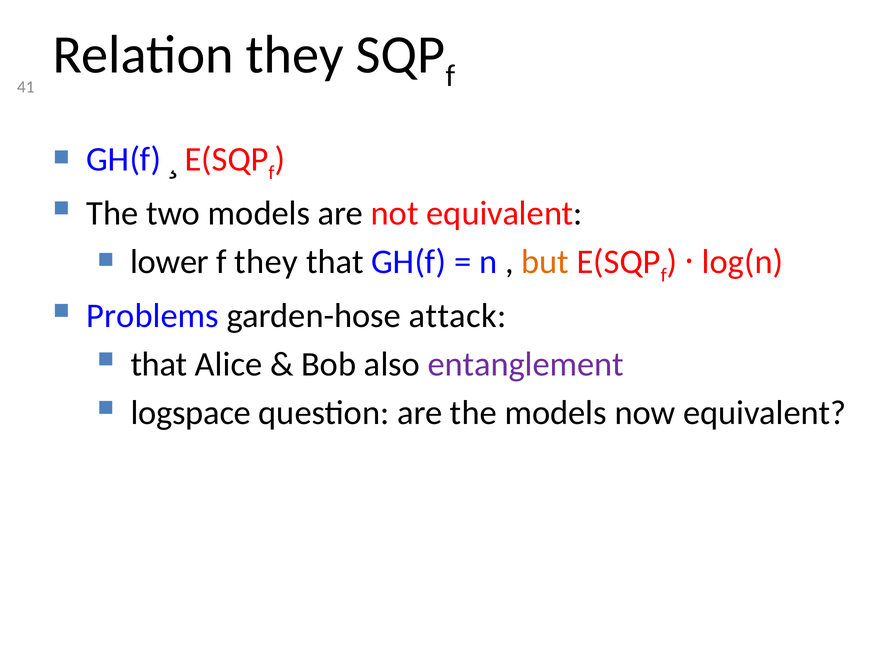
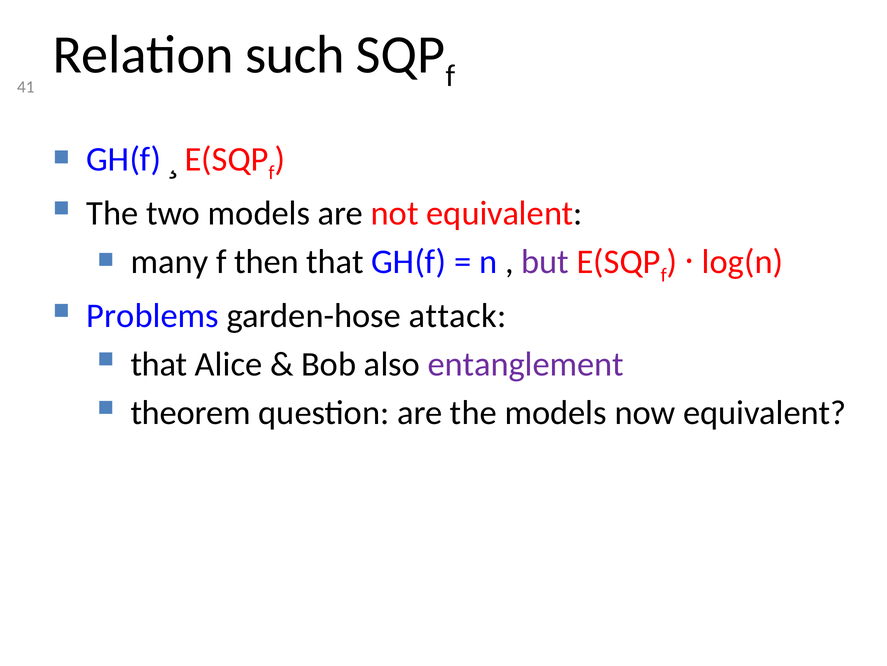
Relation they: they -> such (295, 55)
lower: lower -> many (170, 261)
f they: they -> then (266, 261)
but colour: orange -> purple (545, 261)
logspace: logspace -> theorem (191, 412)
